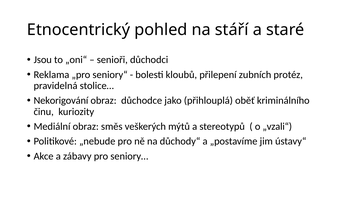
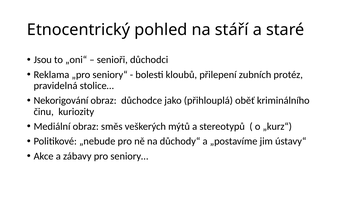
„vzali“: „vzali“ -> „kurz“ (277, 127)
